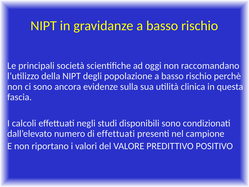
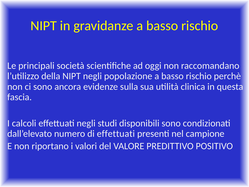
NIPT degli: degli -> negli (92, 76)
